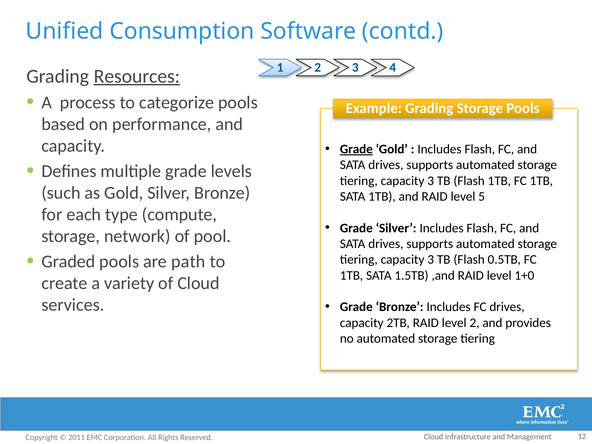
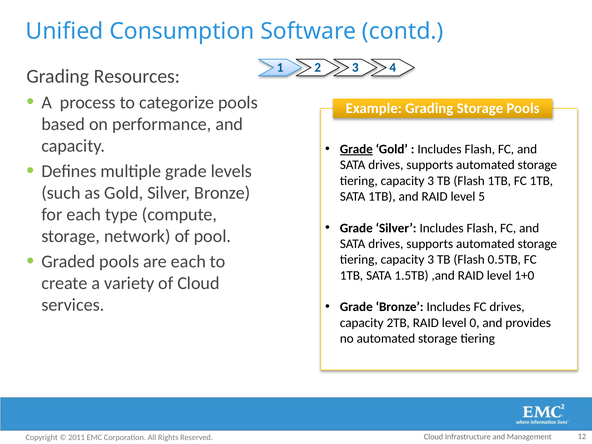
Resources underline: present -> none (137, 76)
are path: path -> each (188, 262)
level 2: 2 -> 0 (475, 323)
